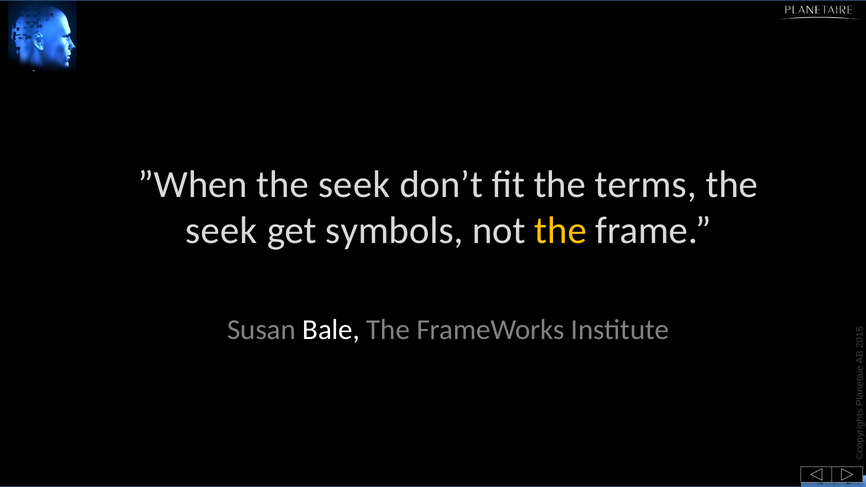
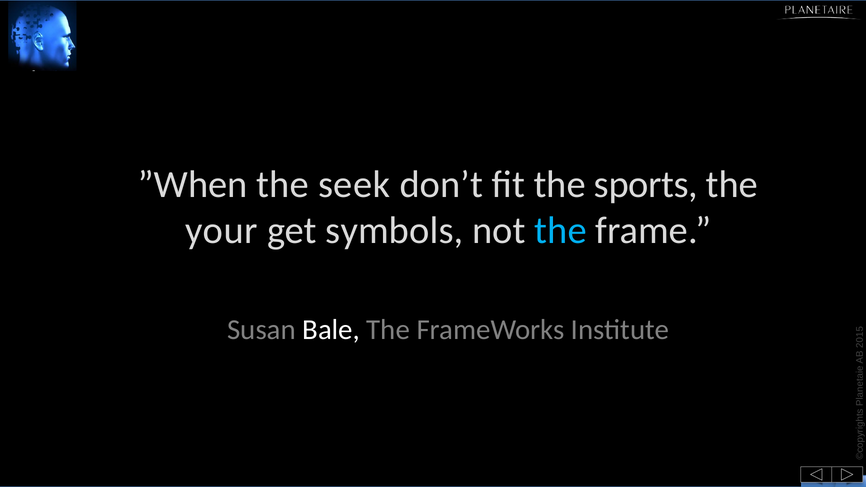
terms: terms -> sports (646, 184)
seek: seek -> your (221, 231)
the colour: yellow -> light blue (561, 231)
